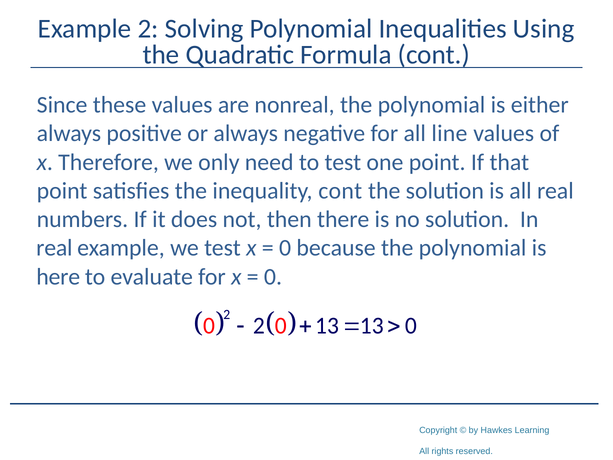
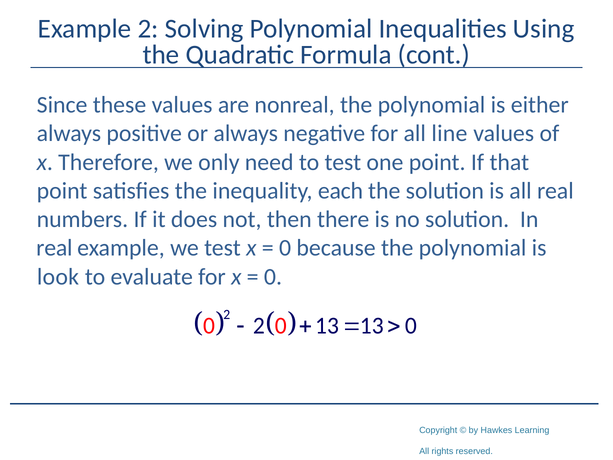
inequality cont: cont -> each (340, 191)
here: here -> look (58, 277)
